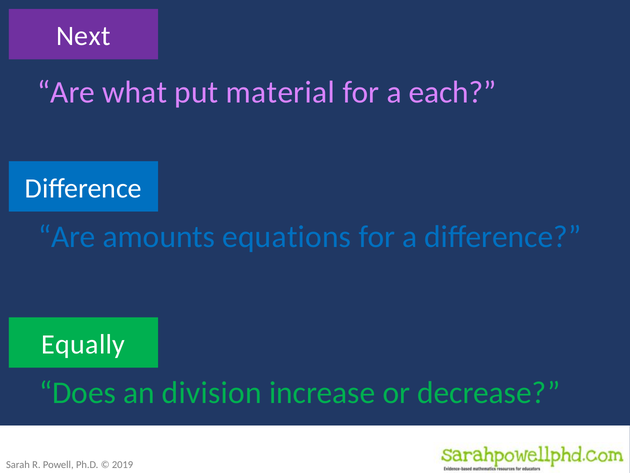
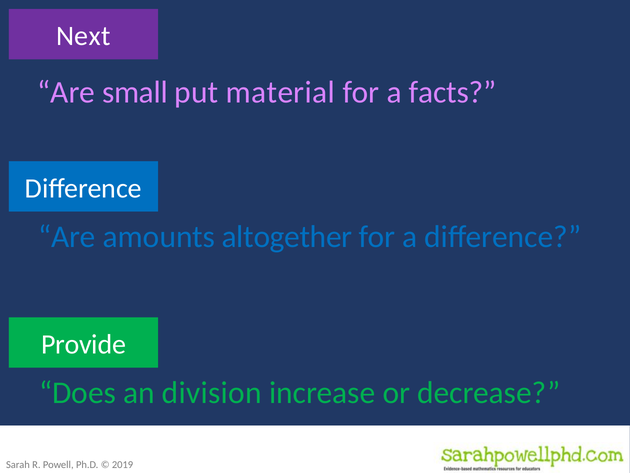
what: what -> small (135, 92)
each: each -> facts (453, 92)
equations: equations -> altogether (287, 237)
Equally: Equally -> Provide (84, 344)
